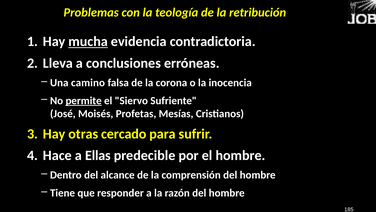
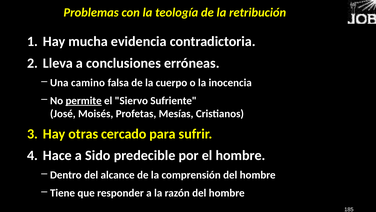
mucha underline: present -> none (88, 41)
corona: corona -> cuerpo (171, 83)
Ellas: Ellas -> Sido (98, 155)
